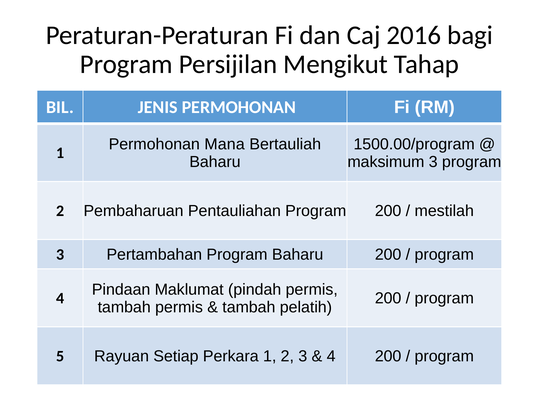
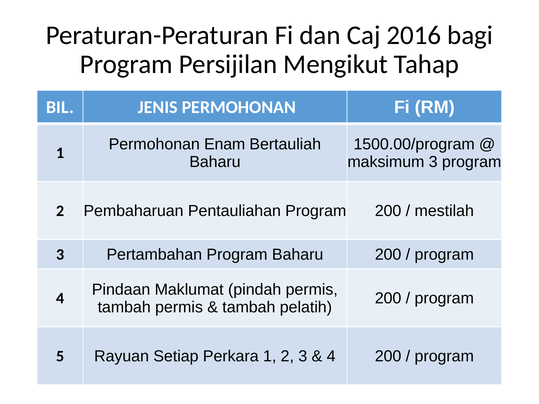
Mana: Mana -> Enam (225, 144)
